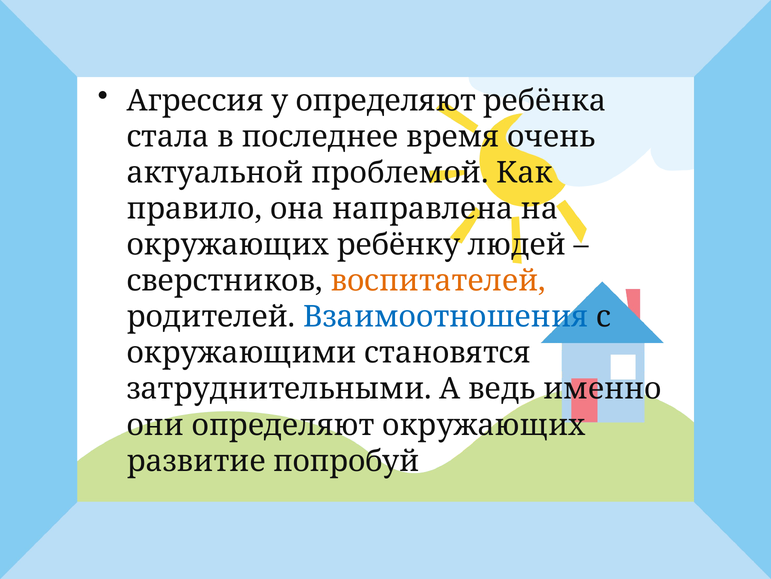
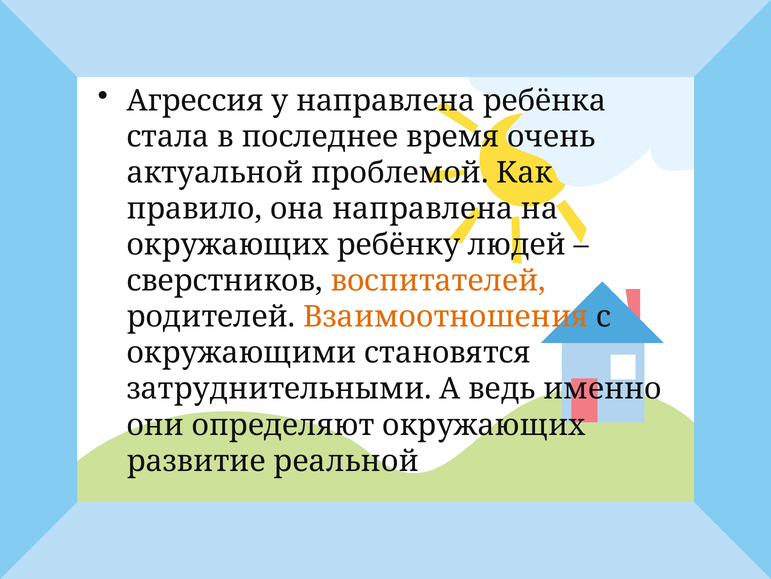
у определяют: определяют -> направлена (386, 101)
Взаимоотношения colour: blue -> orange (446, 317)
попробуй: попробуй -> реальной (346, 461)
